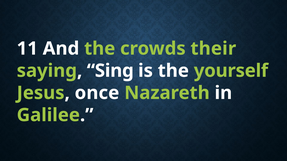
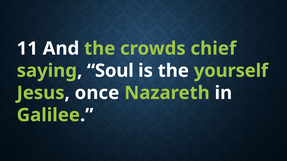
their: their -> chief (213, 49)
Sing: Sing -> Soul (110, 71)
